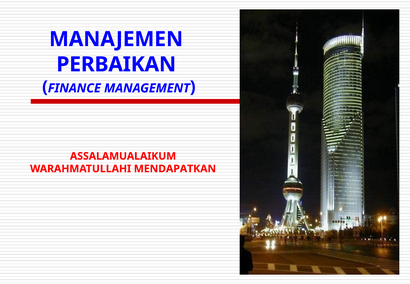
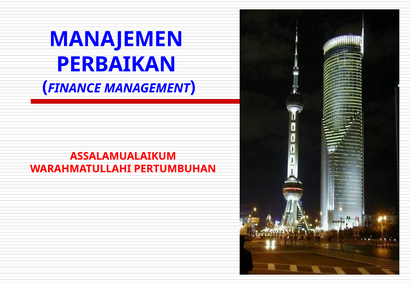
MENDAPATKAN: MENDAPATKAN -> PERTUMBUHAN (175, 169)
